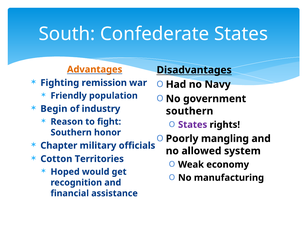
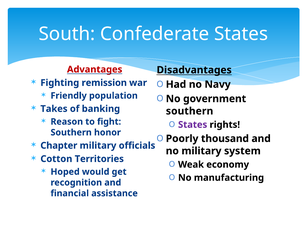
Advantages colour: orange -> red (95, 69)
Begin: Begin -> Takes (54, 108)
industry: industry -> banking (101, 108)
mangling: mangling -> thousand (225, 138)
no allowed: allowed -> military (201, 150)
